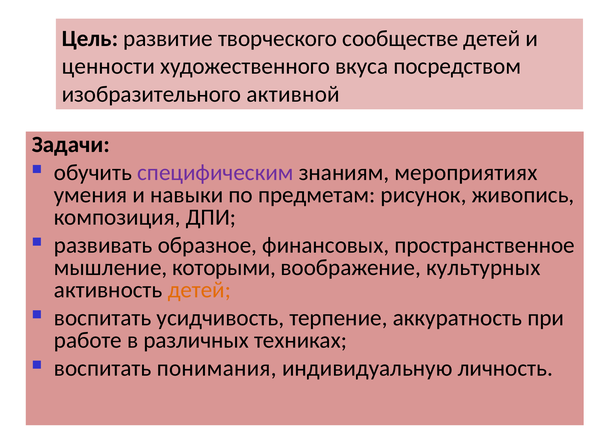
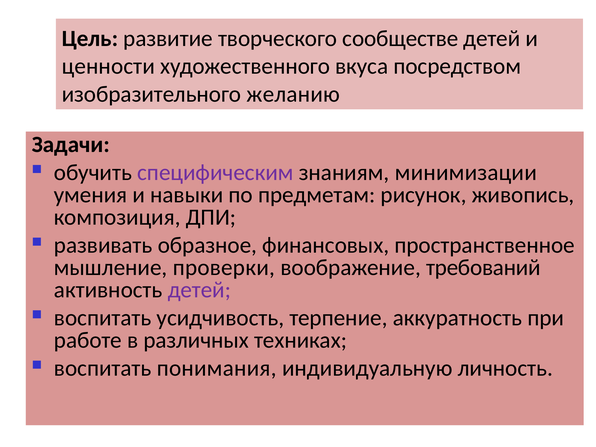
активной: активной -> желанию (293, 94)
мероприятиях: мероприятиях -> минимизации (466, 173)
которыми: которыми -> проверки (224, 268)
культурных: культурных -> требований (483, 268)
детей colour: orange -> purple (199, 290)
